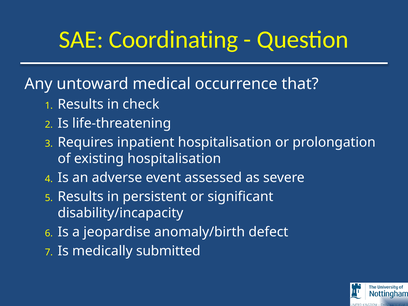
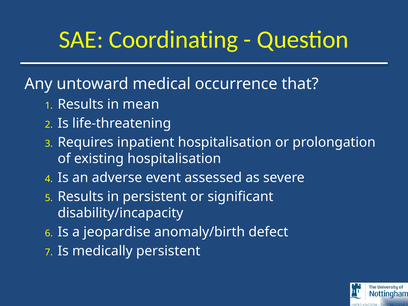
check: check -> mean (141, 104)
medically submitted: submitted -> persistent (168, 251)
